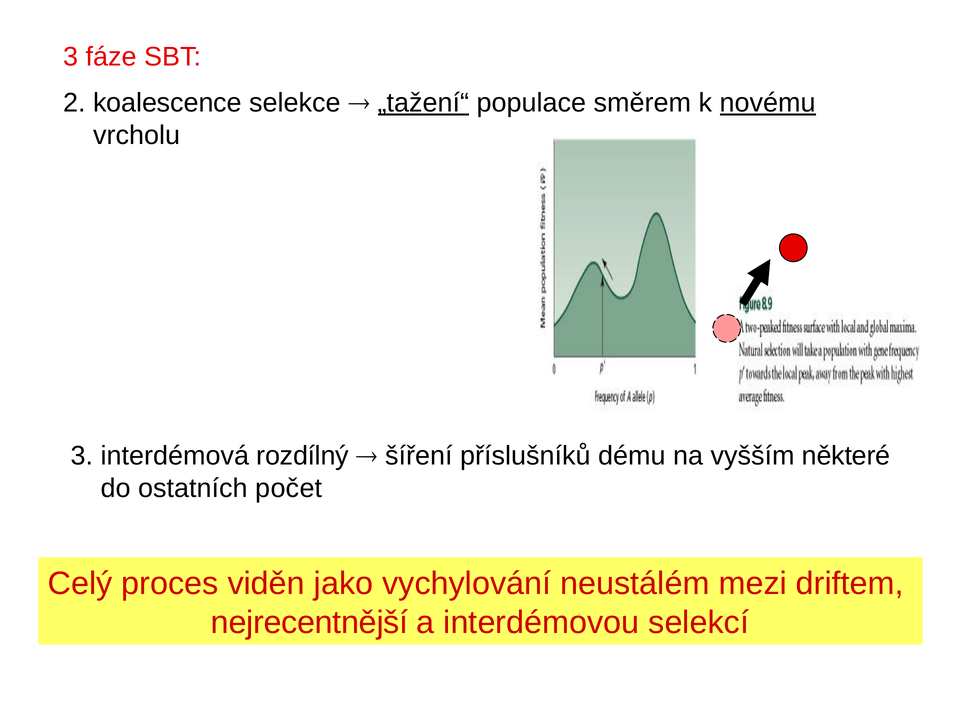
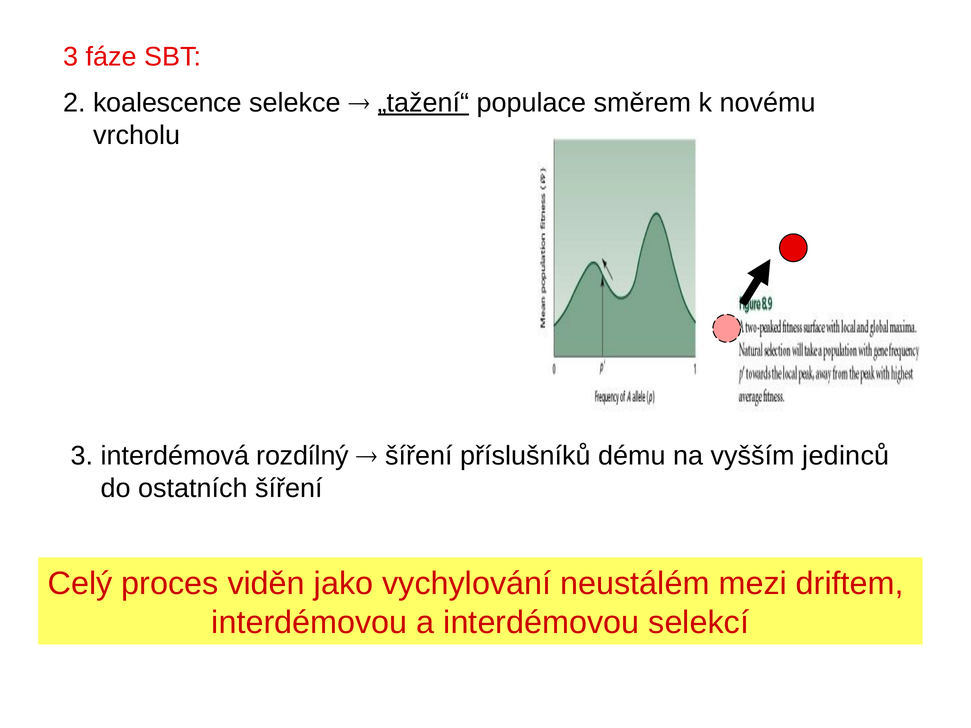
novému underline: present -> none (768, 103)
některé: některé -> jedinců (846, 456)
ostatních počet: počet -> šíření (289, 488)
nejrecentnější: nejrecentnější -> interdémovou (309, 623)
